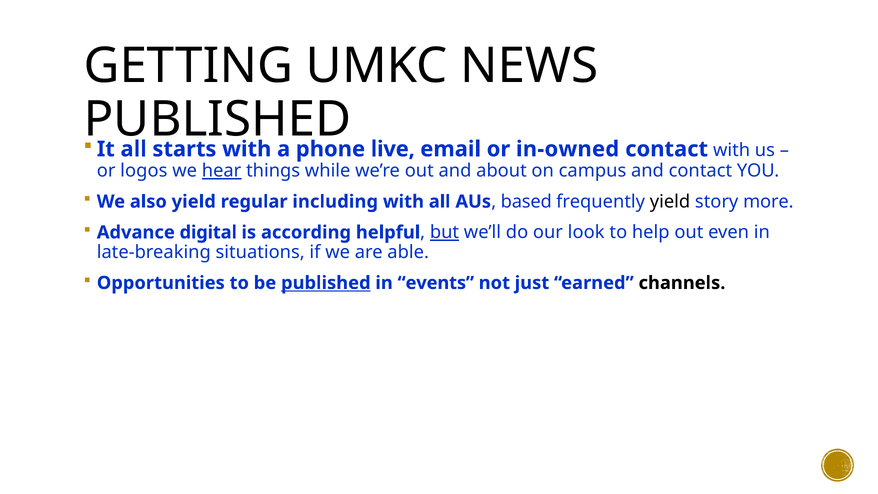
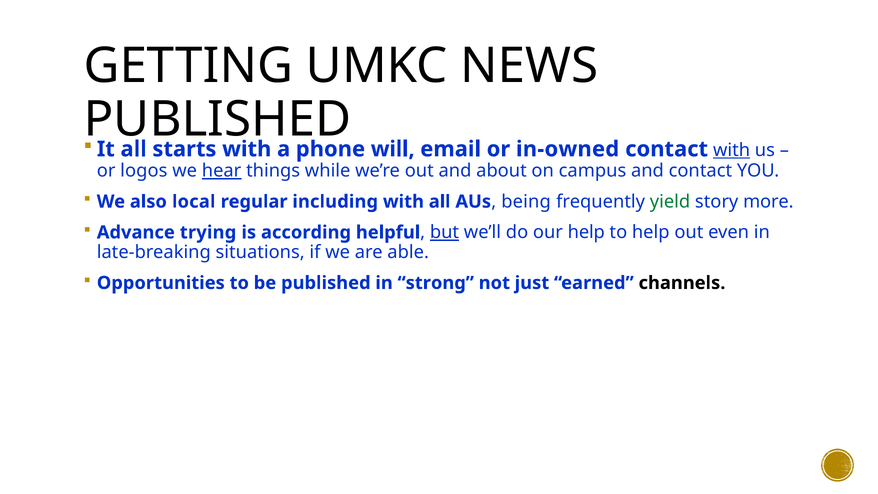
live: live -> will (393, 149)
with underline: none -> present (732, 150)
also yield: yield -> local (194, 202)
based: based -> being (526, 202)
yield colour: black -> green (670, 202)
digital: digital -> trying (208, 232)
our look: look -> help (586, 232)
published underline: present -> none (326, 283)
events: events -> strong (436, 283)
